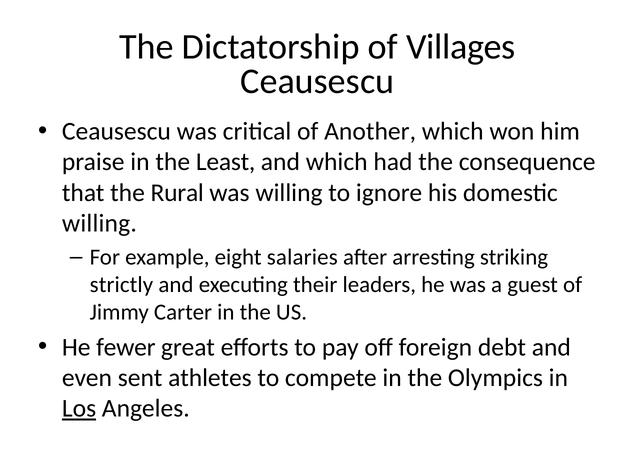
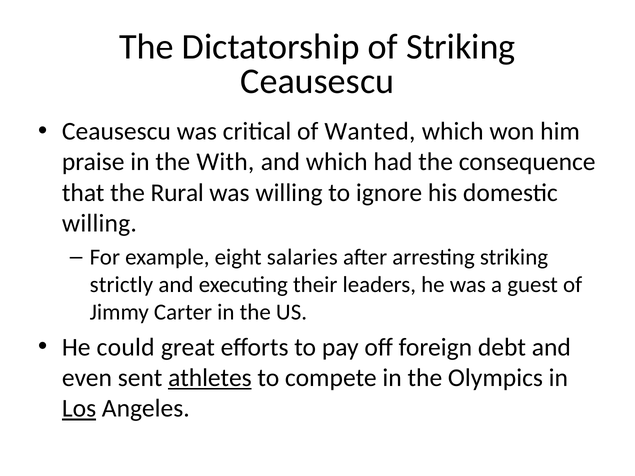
of Villages: Villages -> Striking (461, 47)
Another: Another -> Wanted (370, 131)
Least: Least -> With (225, 162)
fewer: fewer -> could (126, 347)
athletes underline: none -> present (210, 378)
